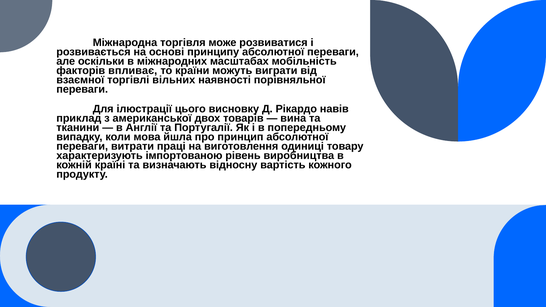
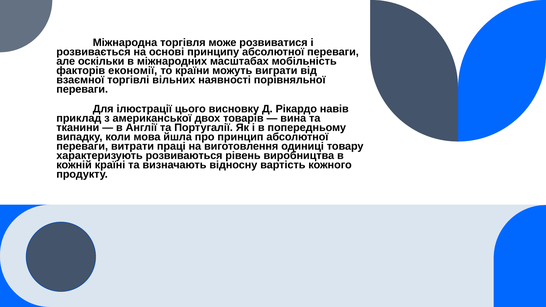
впливає: впливає -> економії (133, 71)
імпортованою: імпортованою -> розвиваються (184, 156)
